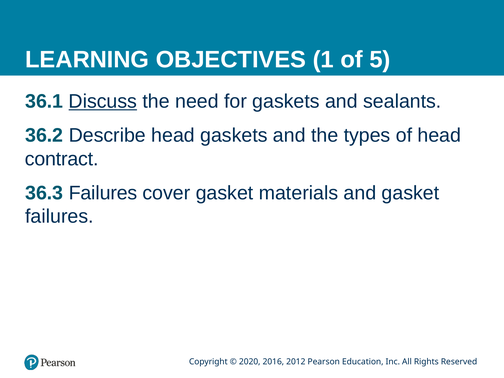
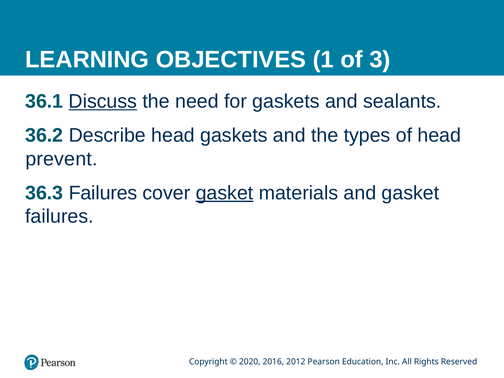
5: 5 -> 3 (380, 60)
contract: contract -> prevent (61, 159)
gasket underline: none -> present (225, 193)
